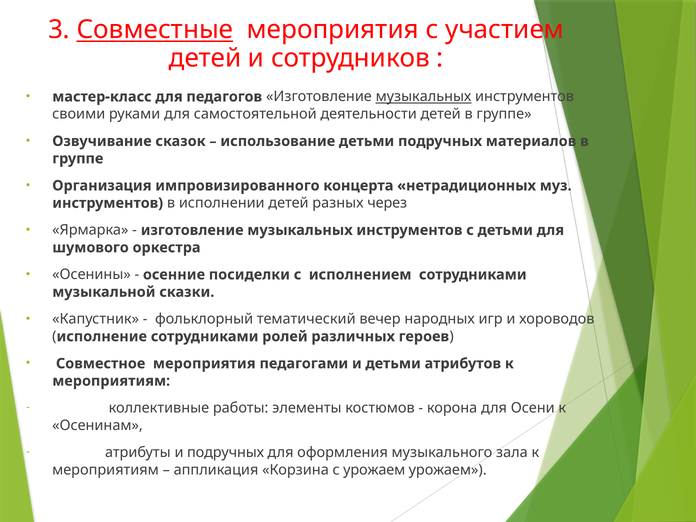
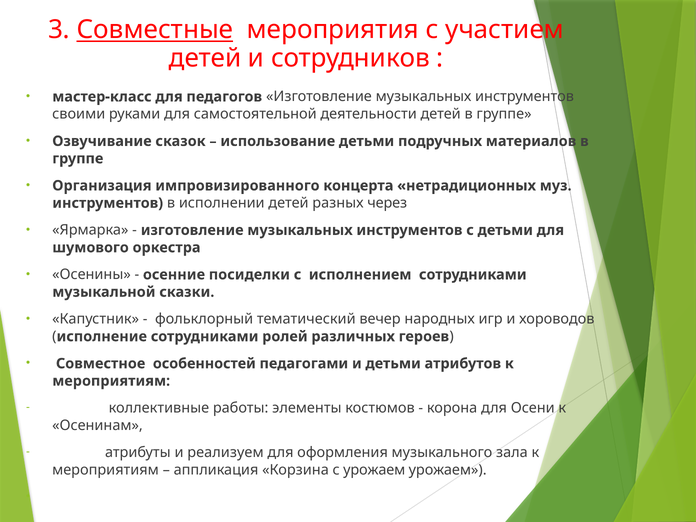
музыкальных underline: present -> none (424, 97)
Совместное мероприятия: мероприятия -> особенностей (204, 364)
и подручных: подручных -> реализуем (225, 452)
